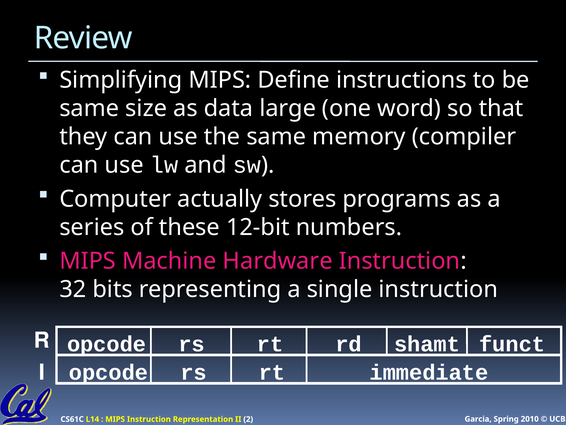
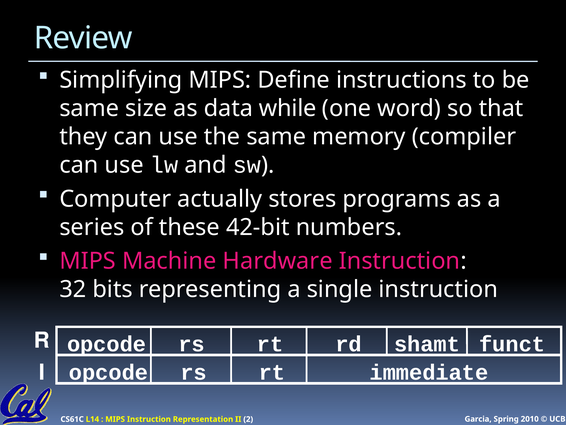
large: large -> while (288, 108)
12-bit: 12-bit -> 42-bit (258, 227)
